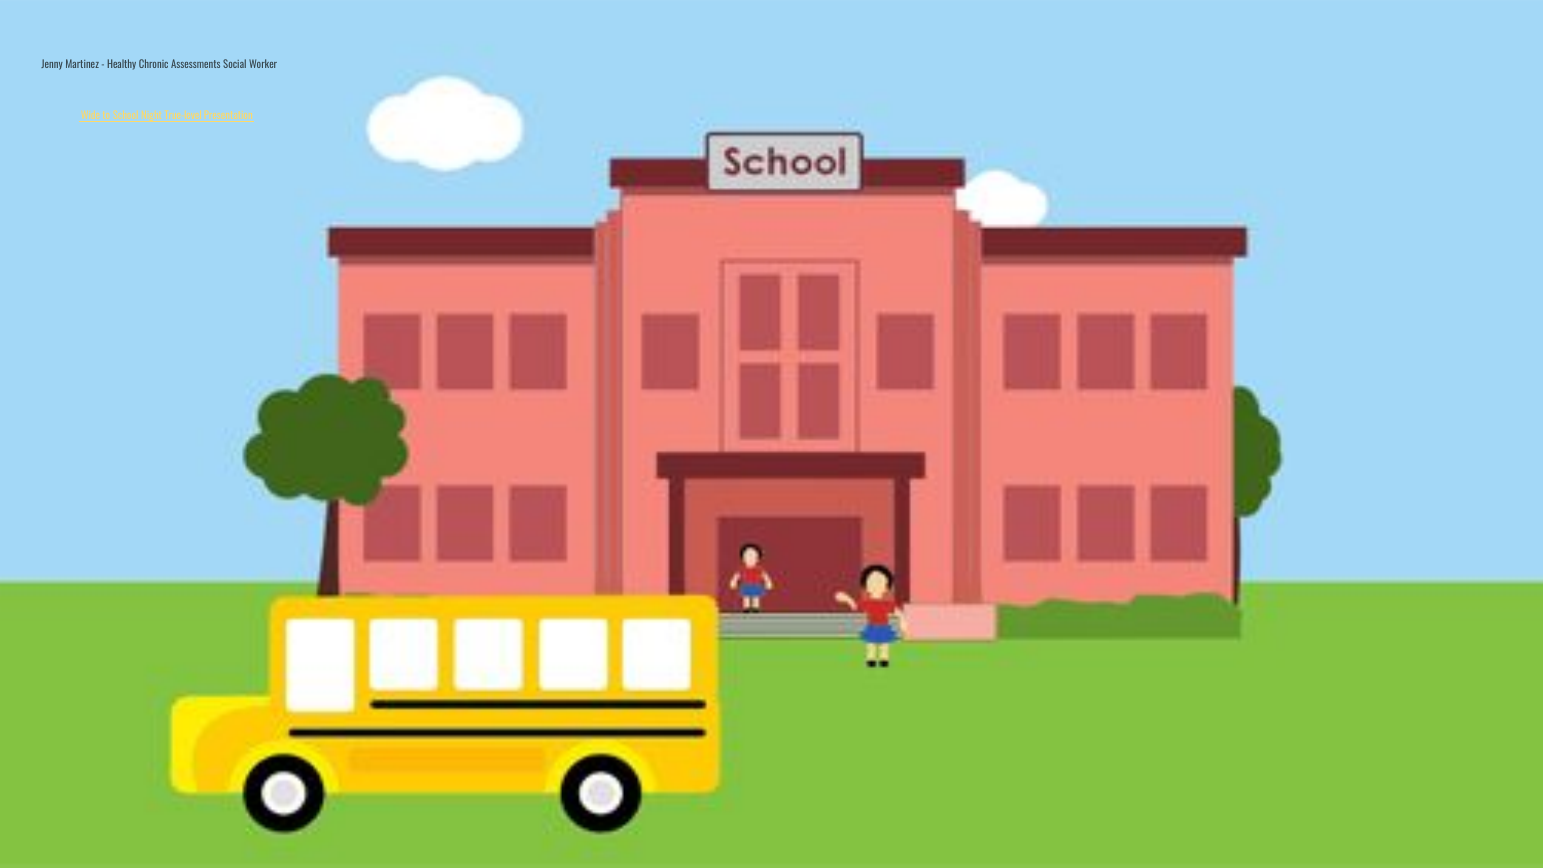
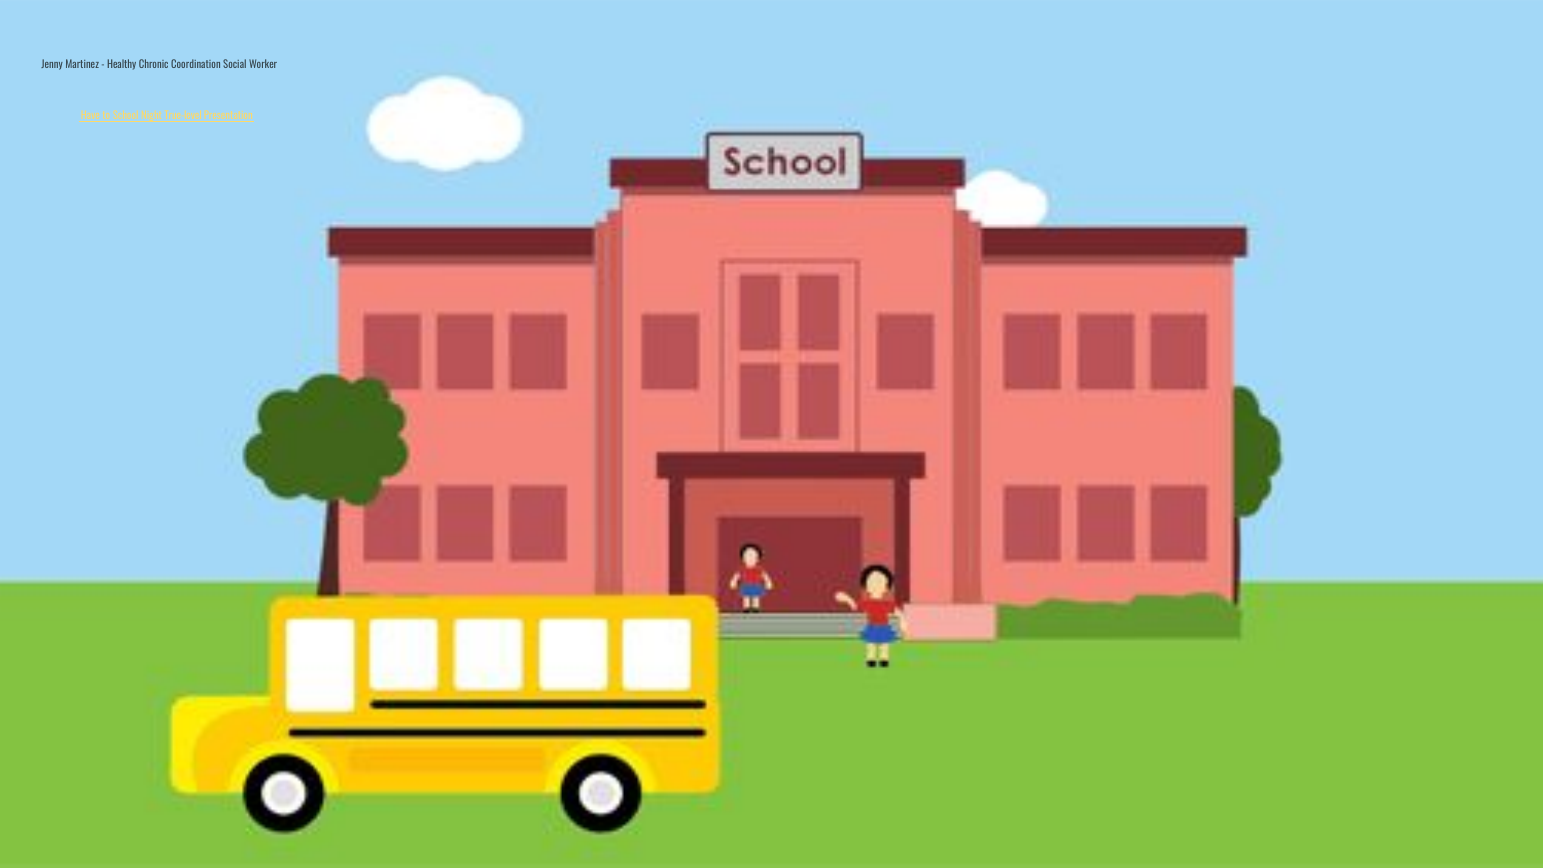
Assessments: Assessments -> Coordination (196, 65)
Wide: Wide -> Have (90, 116)
